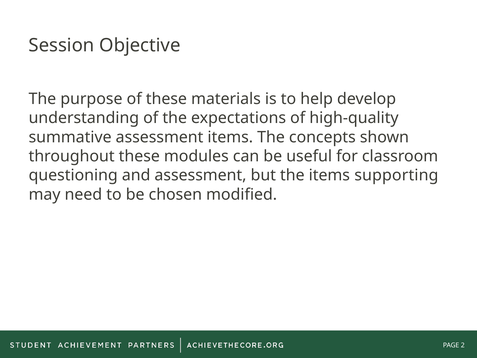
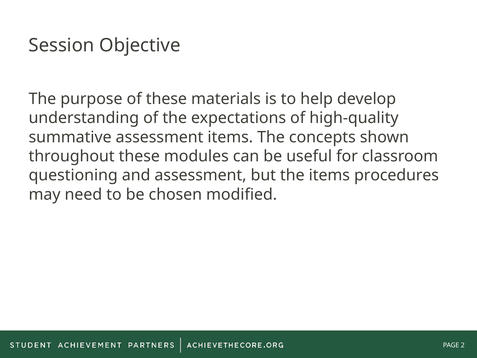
supporting: supporting -> procedures (397, 175)
